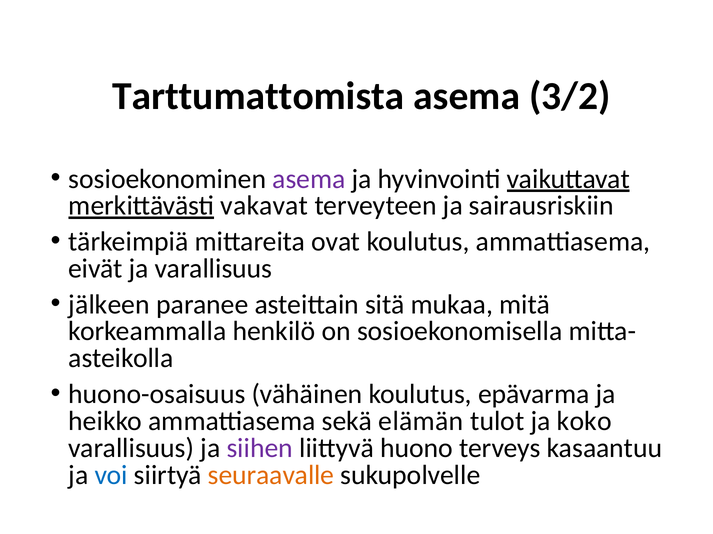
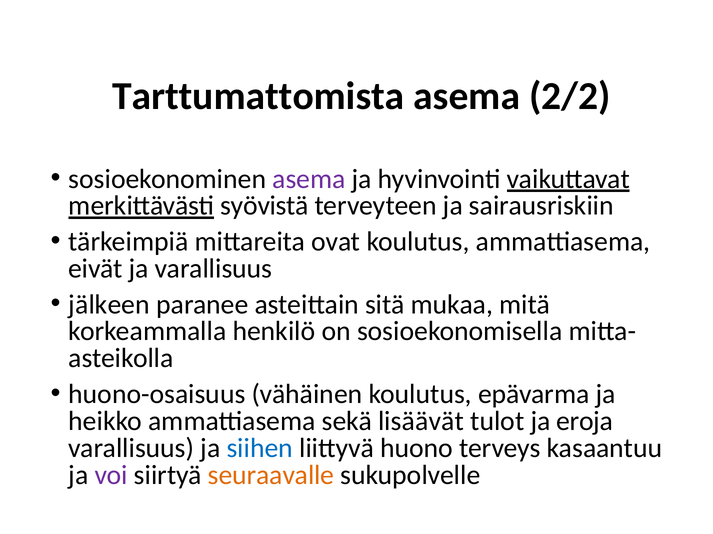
3/2: 3/2 -> 2/2 (570, 96)
vakavat: vakavat -> syövistä (265, 206)
elämän: elämän -> lisäävät (421, 422)
koko: koko -> eroja (585, 422)
siihen colour: purple -> blue (260, 449)
voi colour: blue -> purple (111, 476)
